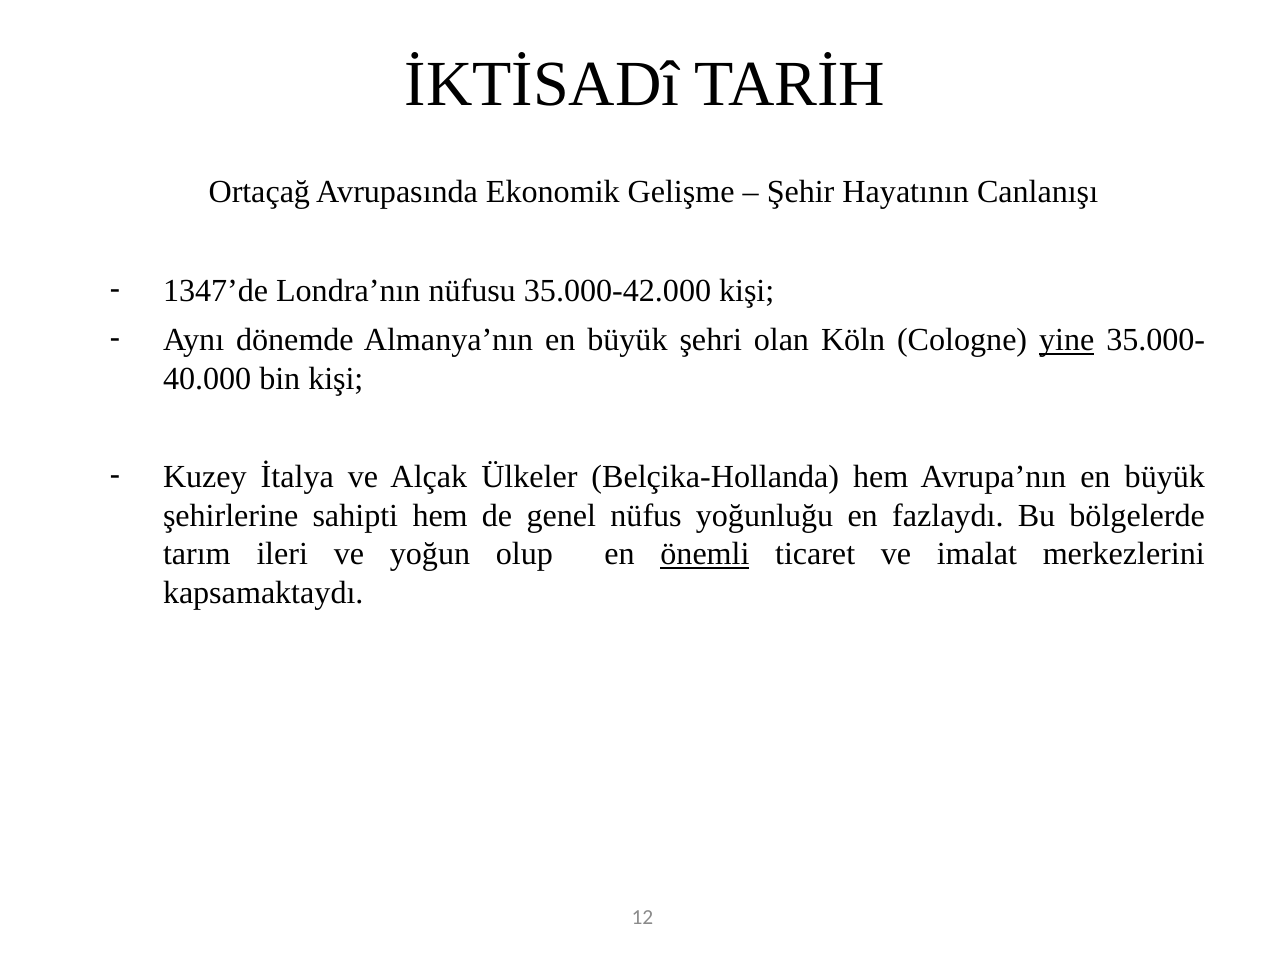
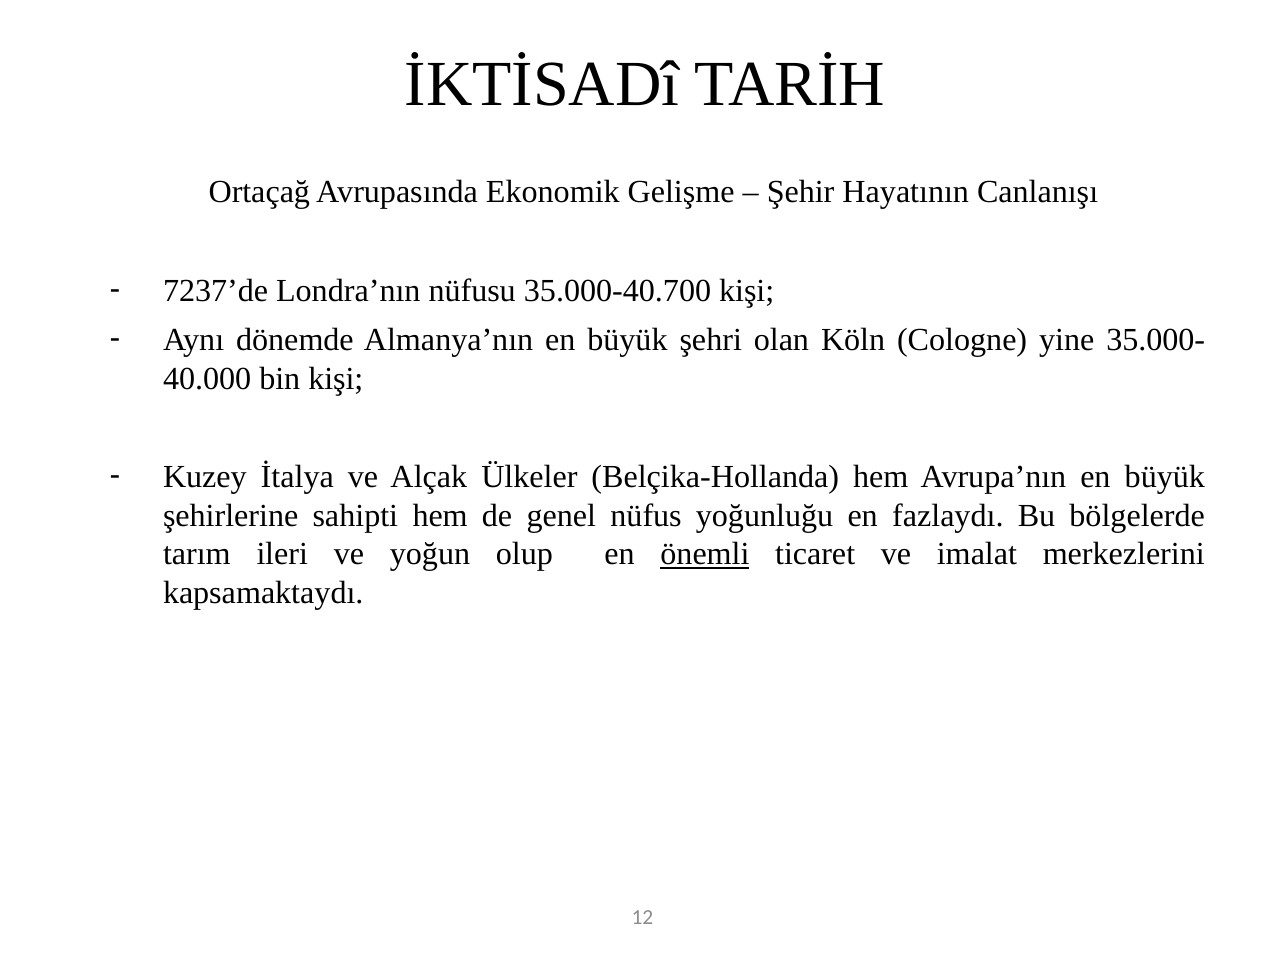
1347’de: 1347’de -> 7237’de (216, 291)
35.000-42.000: 35.000-42.000 -> 35.000-40.700 (618, 291)
yine underline: present -> none (1067, 340)
